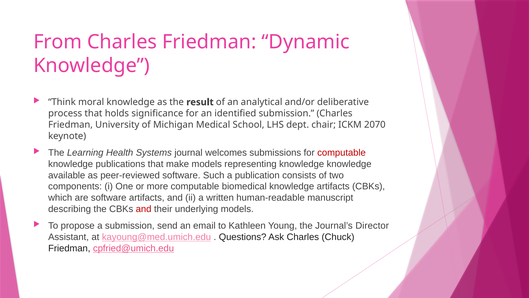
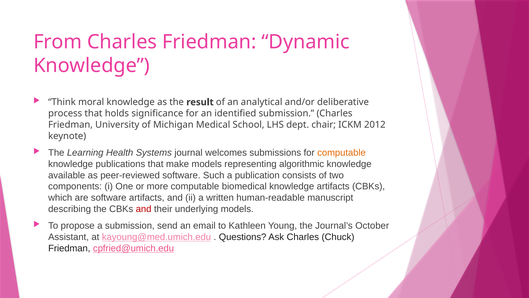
2070: 2070 -> 2012 (375, 125)
computable colour: red -> orange (342, 153)
representing knowledge: knowledge -> algorithmic (302, 164)
Director: Director -> October (372, 226)
